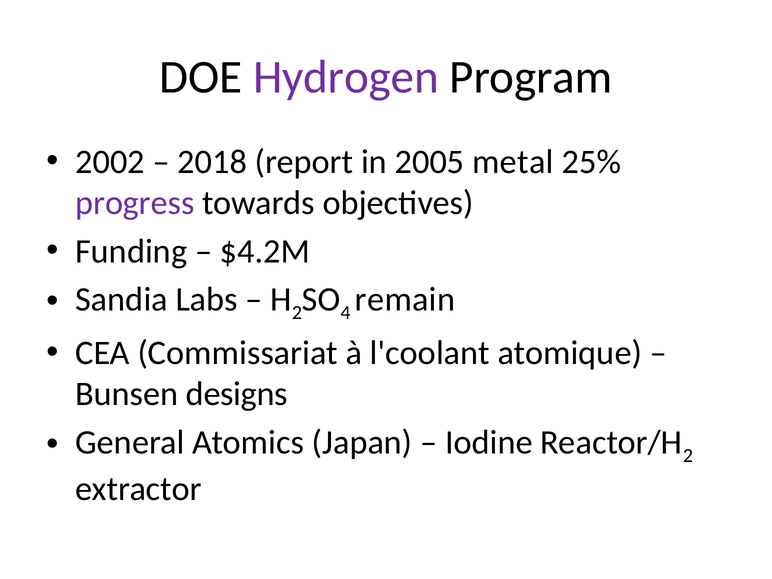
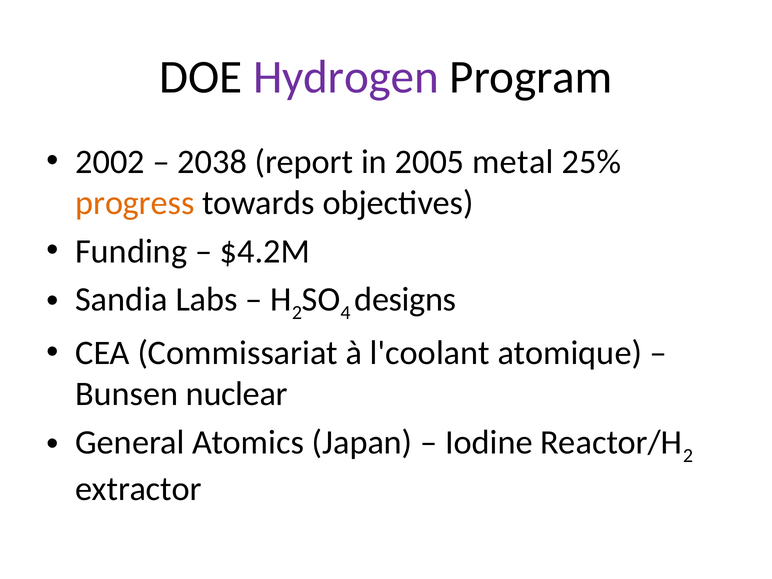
2018: 2018 -> 2038 (212, 162)
progress colour: purple -> orange (135, 203)
remain: remain -> designs (405, 299)
designs: designs -> nuclear (237, 394)
